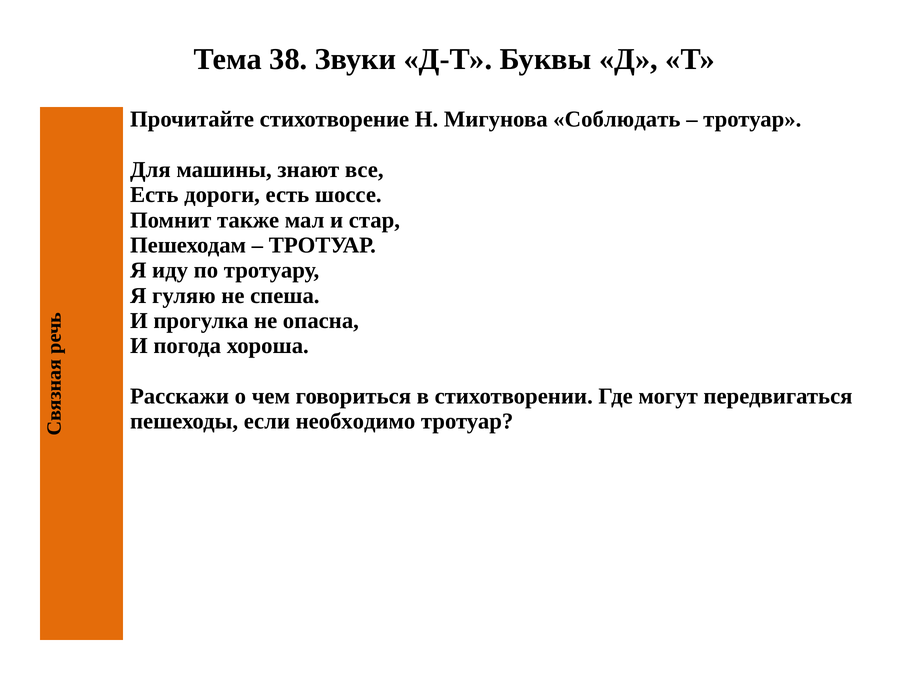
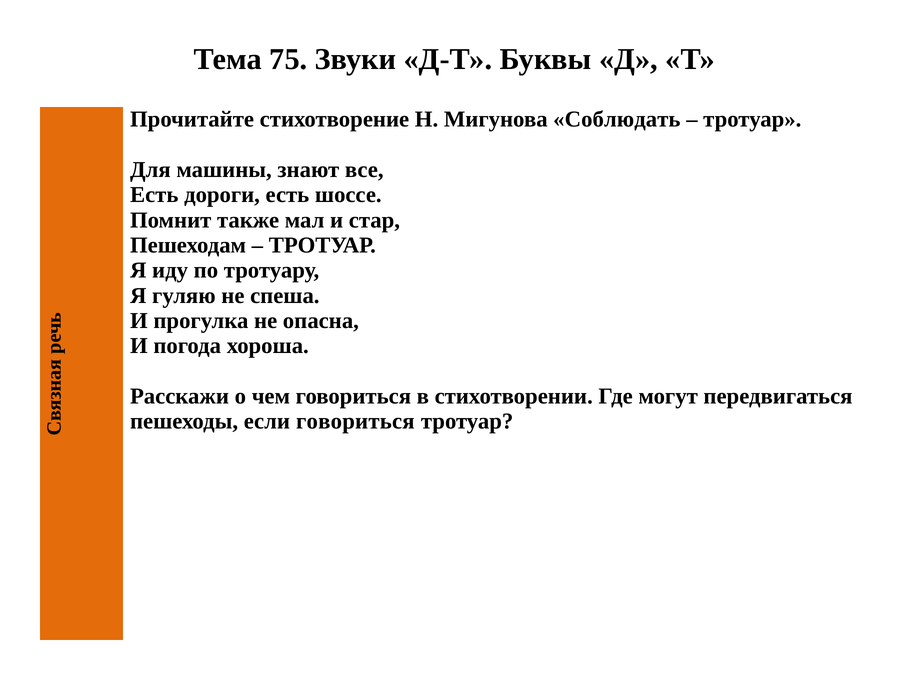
38: 38 -> 75 (288, 59)
если необходимо: необходимо -> говориться (355, 421)
